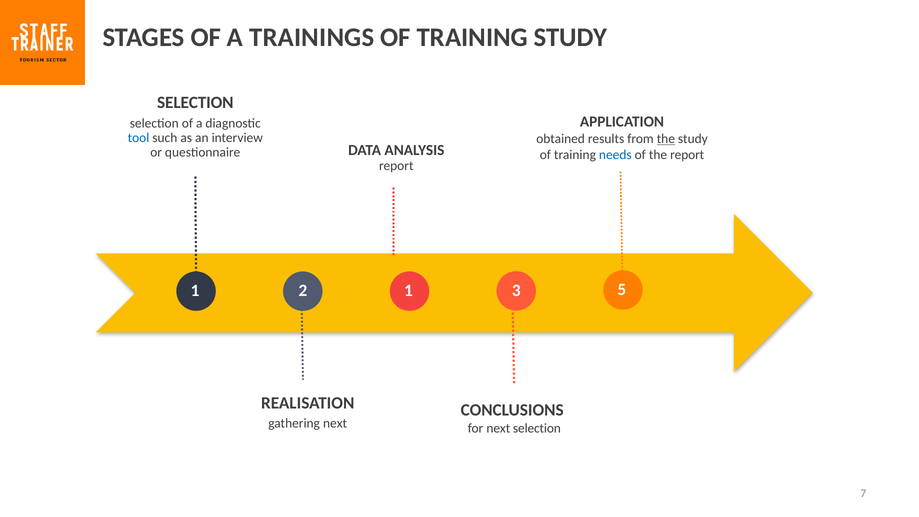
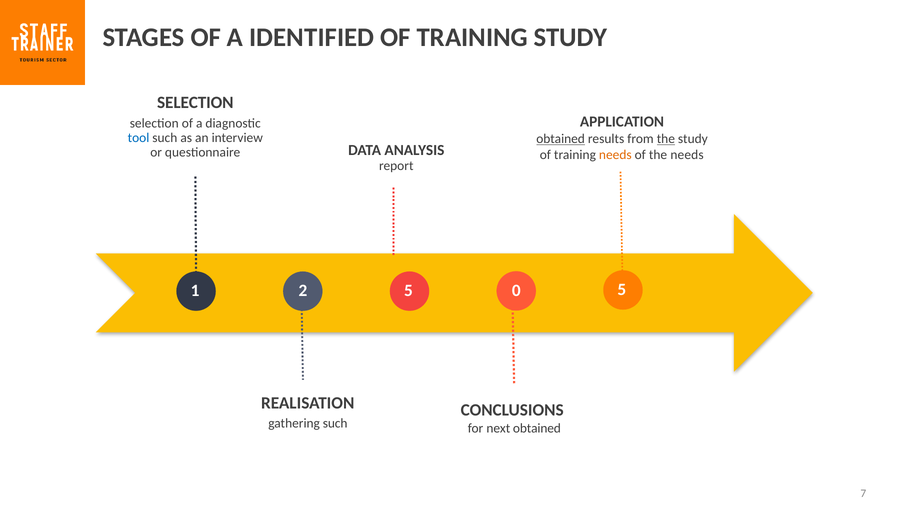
TRAININGS: TRAININGS -> IDENTIFIED (312, 37)
obtained underline: none -> present (561, 139)
needs colour: blue -> orange (615, 155)
the report: report -> needs (687, 155)
1 1: 1 -> 5 (408, 291)
3: 3 -> 0 (516, 290)
gathering next: next -> such (335, 423)
next selection: selection -> obtained (537, 428)
